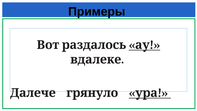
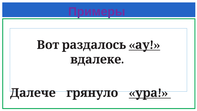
Примеры colour: black -> purple (97, 12)
